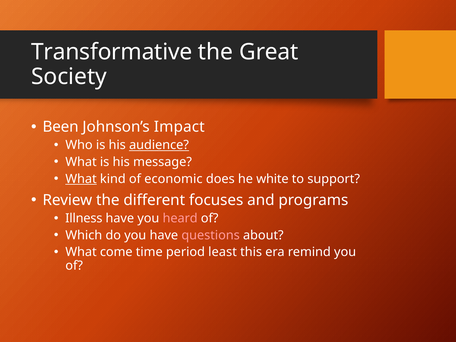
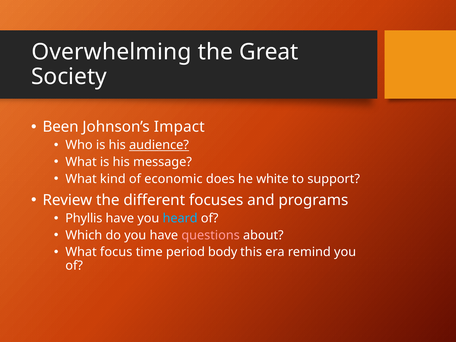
Transformative: Transformative -> Overwhelming (111, 52)
What underline: present -> none (81, 179)
Illness: Illness -> Phyllis (84, 218)
heard colour: pink -> light blue (180, 218)
come: come -> focus (116, 252)
least: least -> body (223, 252)
